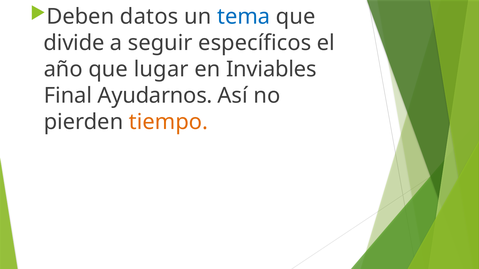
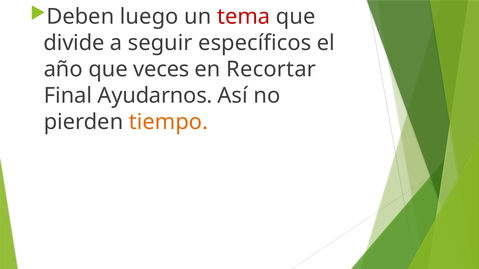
datos: datos -> luego (149, 17)
tema colour: blue -> red (244, 17)
lugar: lugar -> veces (161, 69)
Inviables: Inviables -> Recortar (271, 69)
